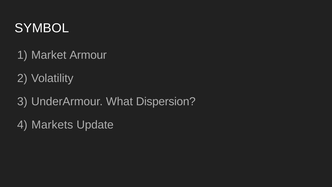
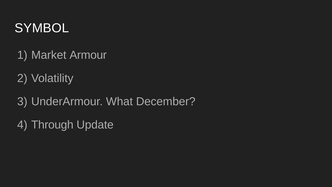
Dispersion: Dispersion -> December (166, 101)
Markets: Markets -> Through (52, 125)
